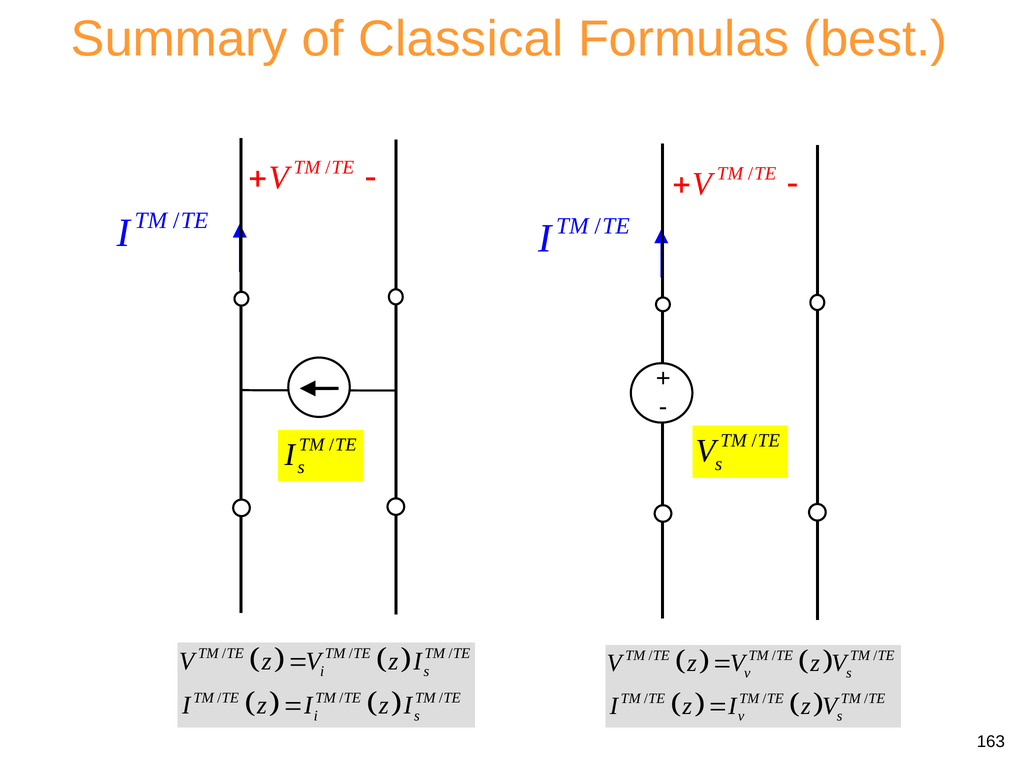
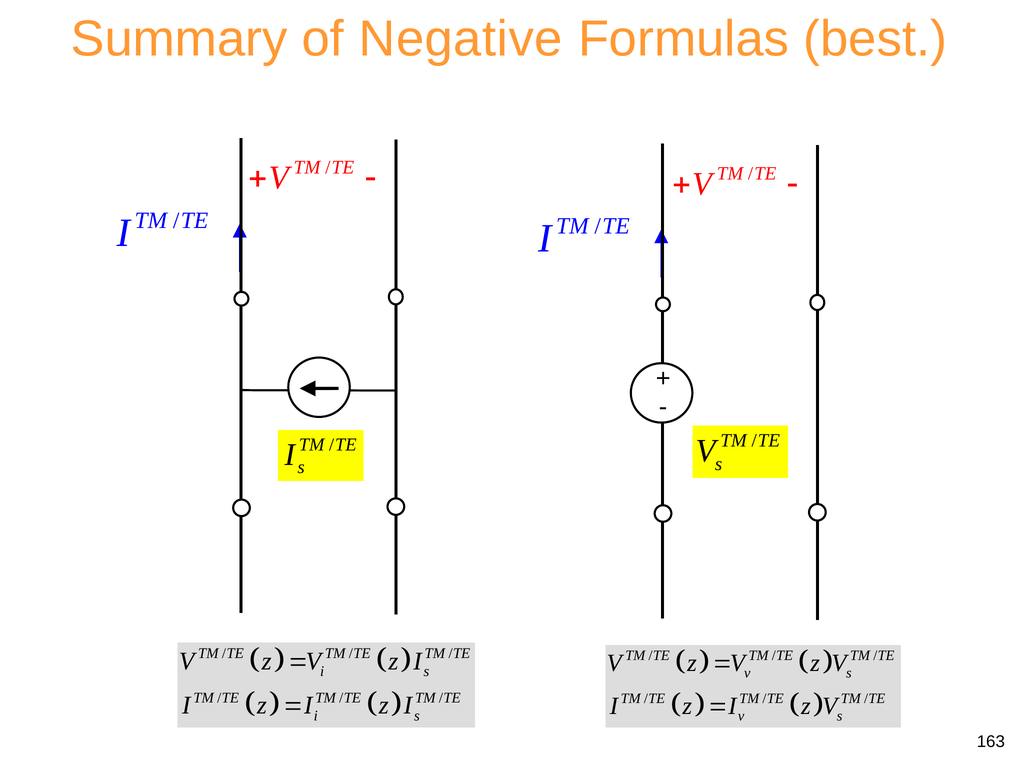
Classical: Classical -> Negative (461, 39)
